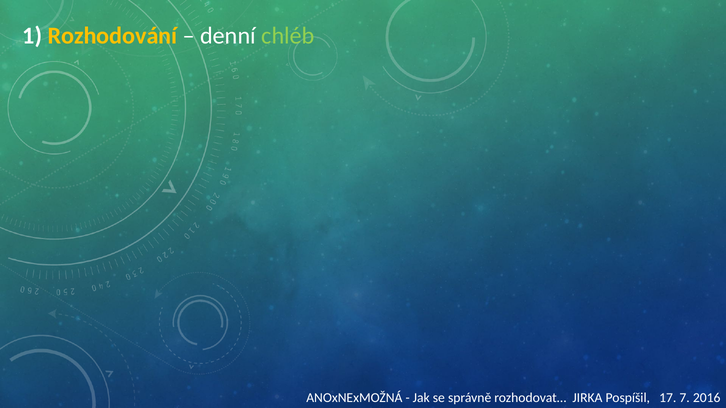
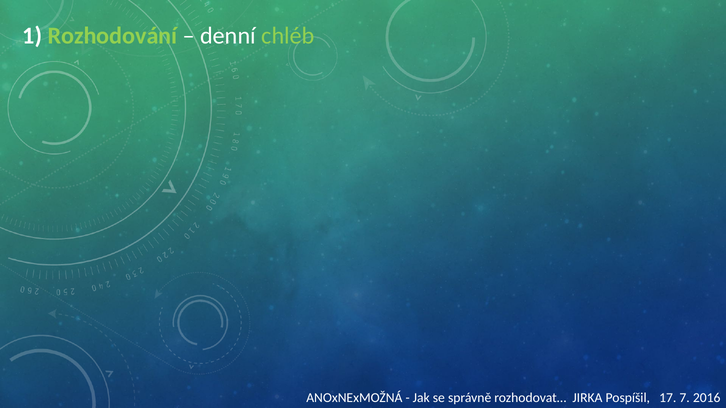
Rozhodování colour: yellow -> light green (112, 36)
